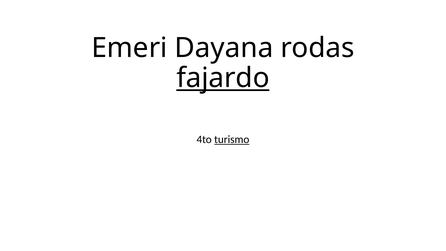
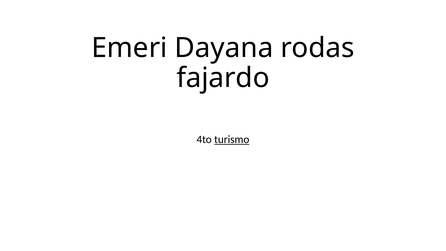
fajardo underline: present -> none (223, 78)
